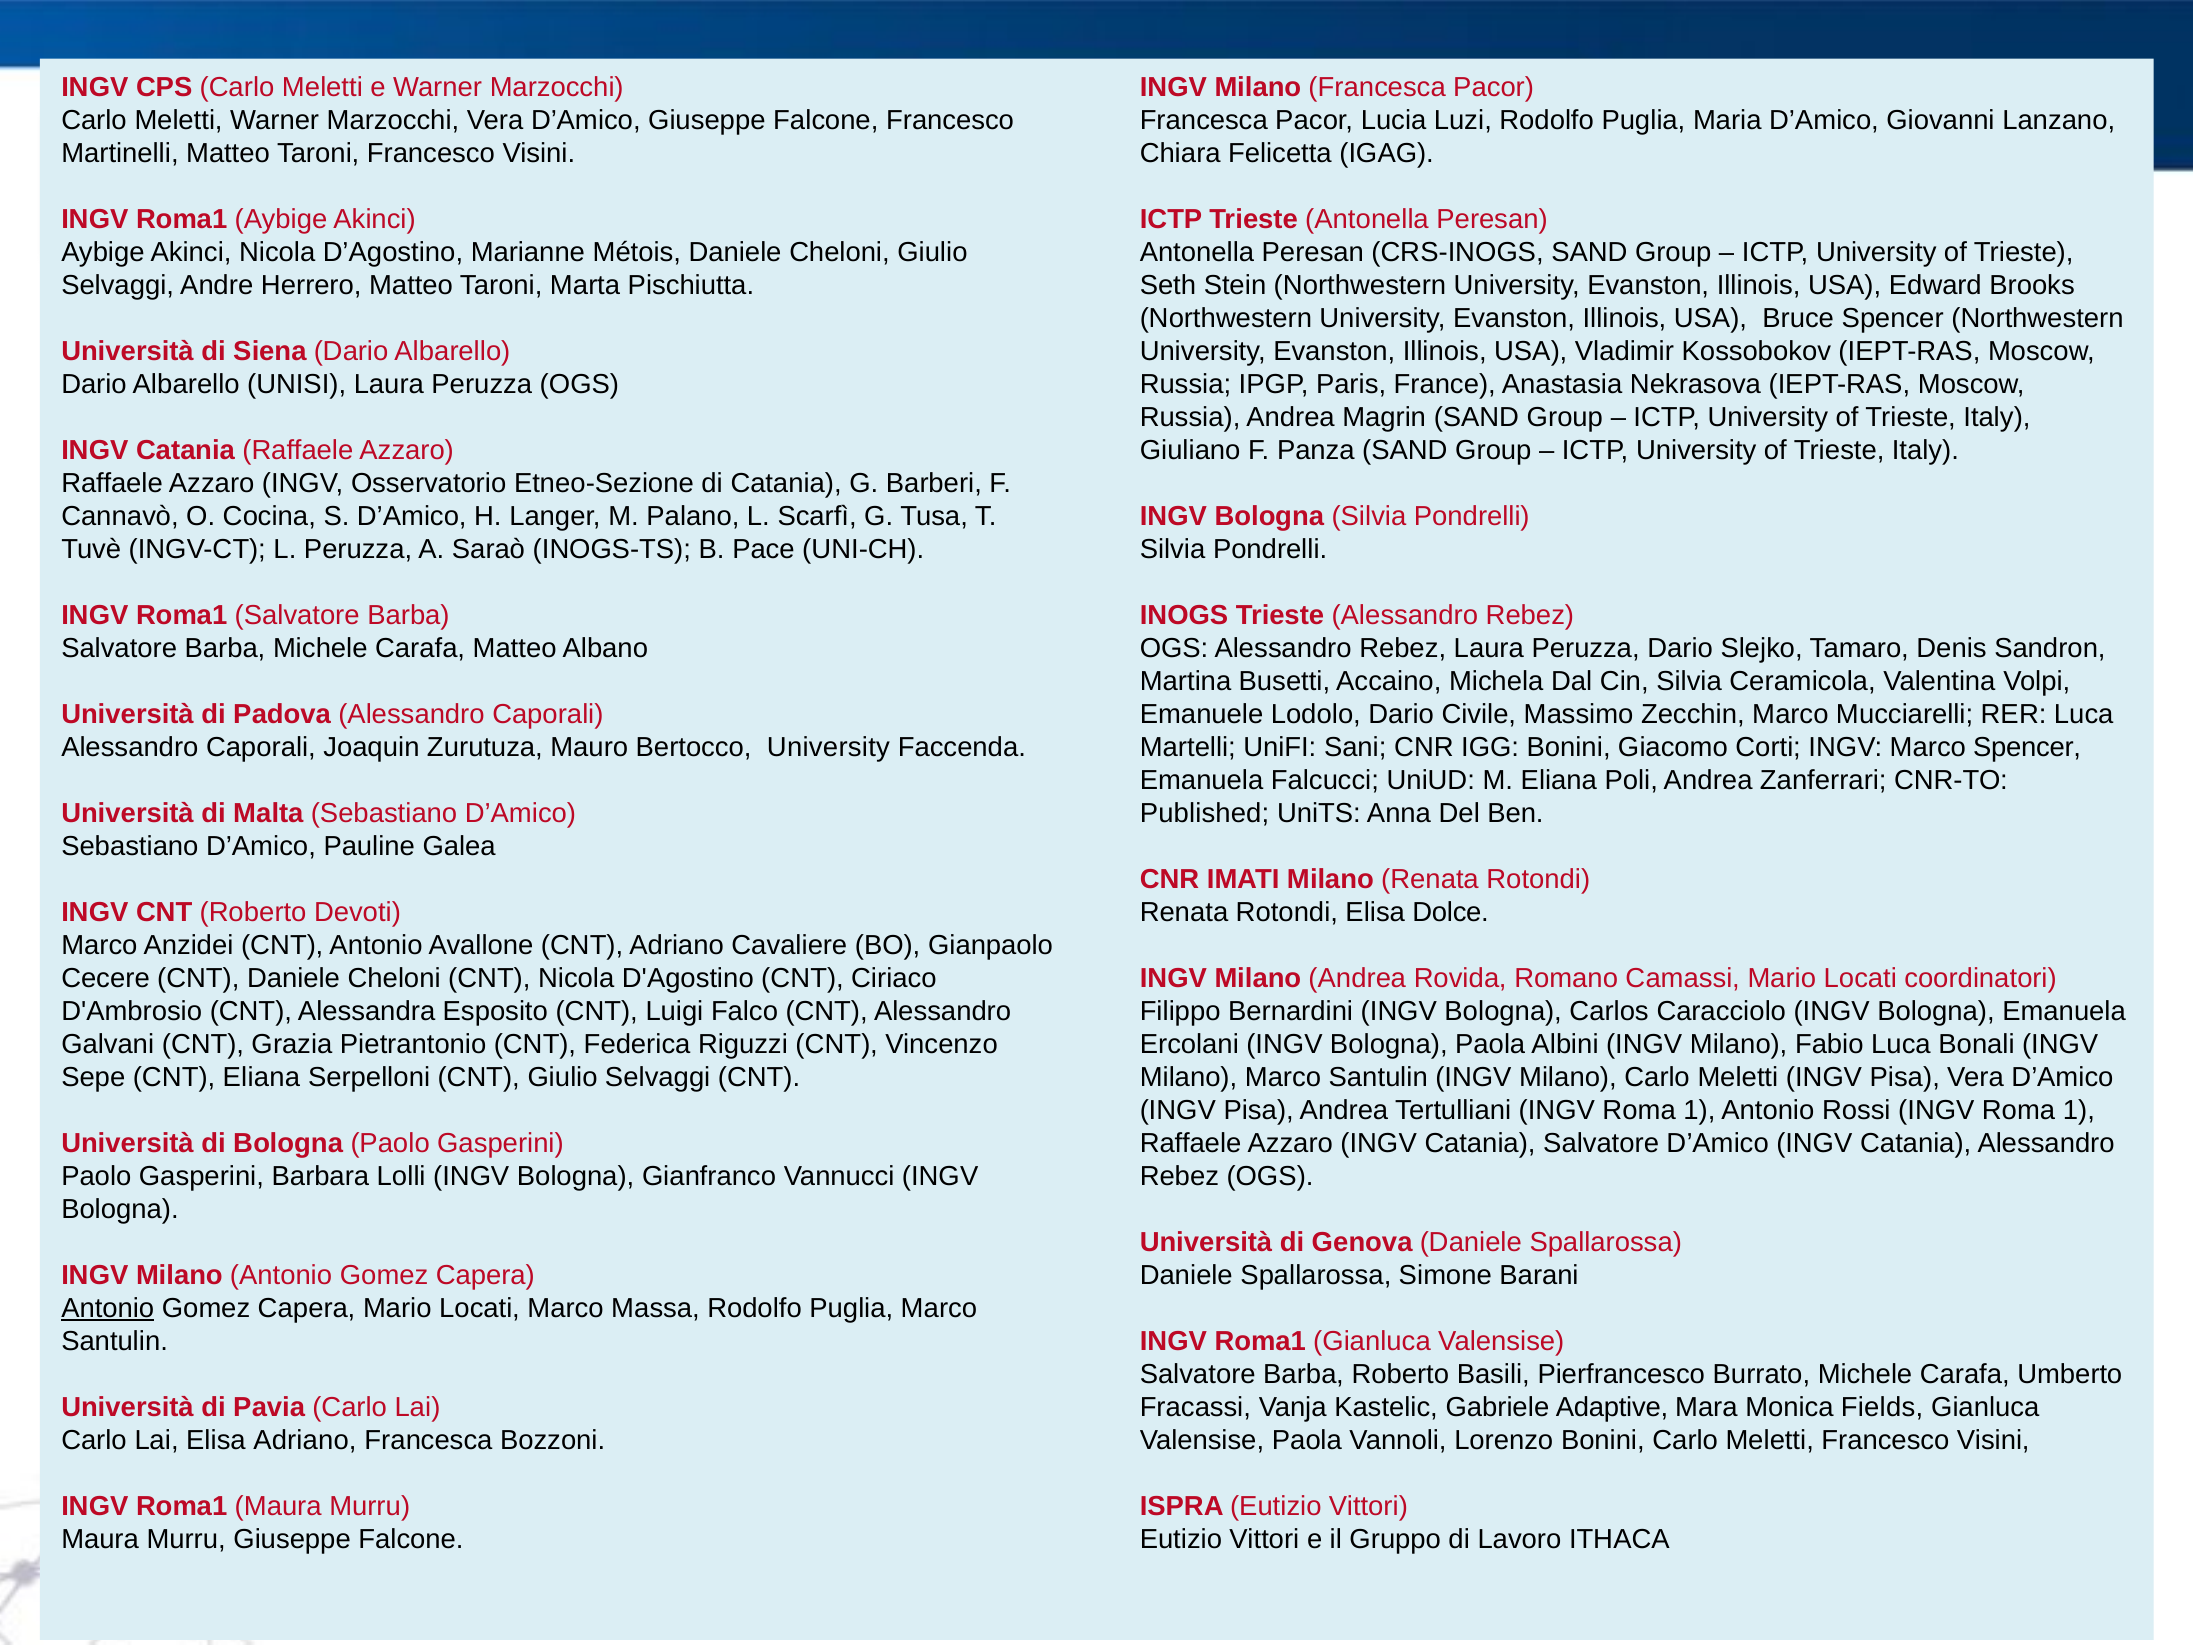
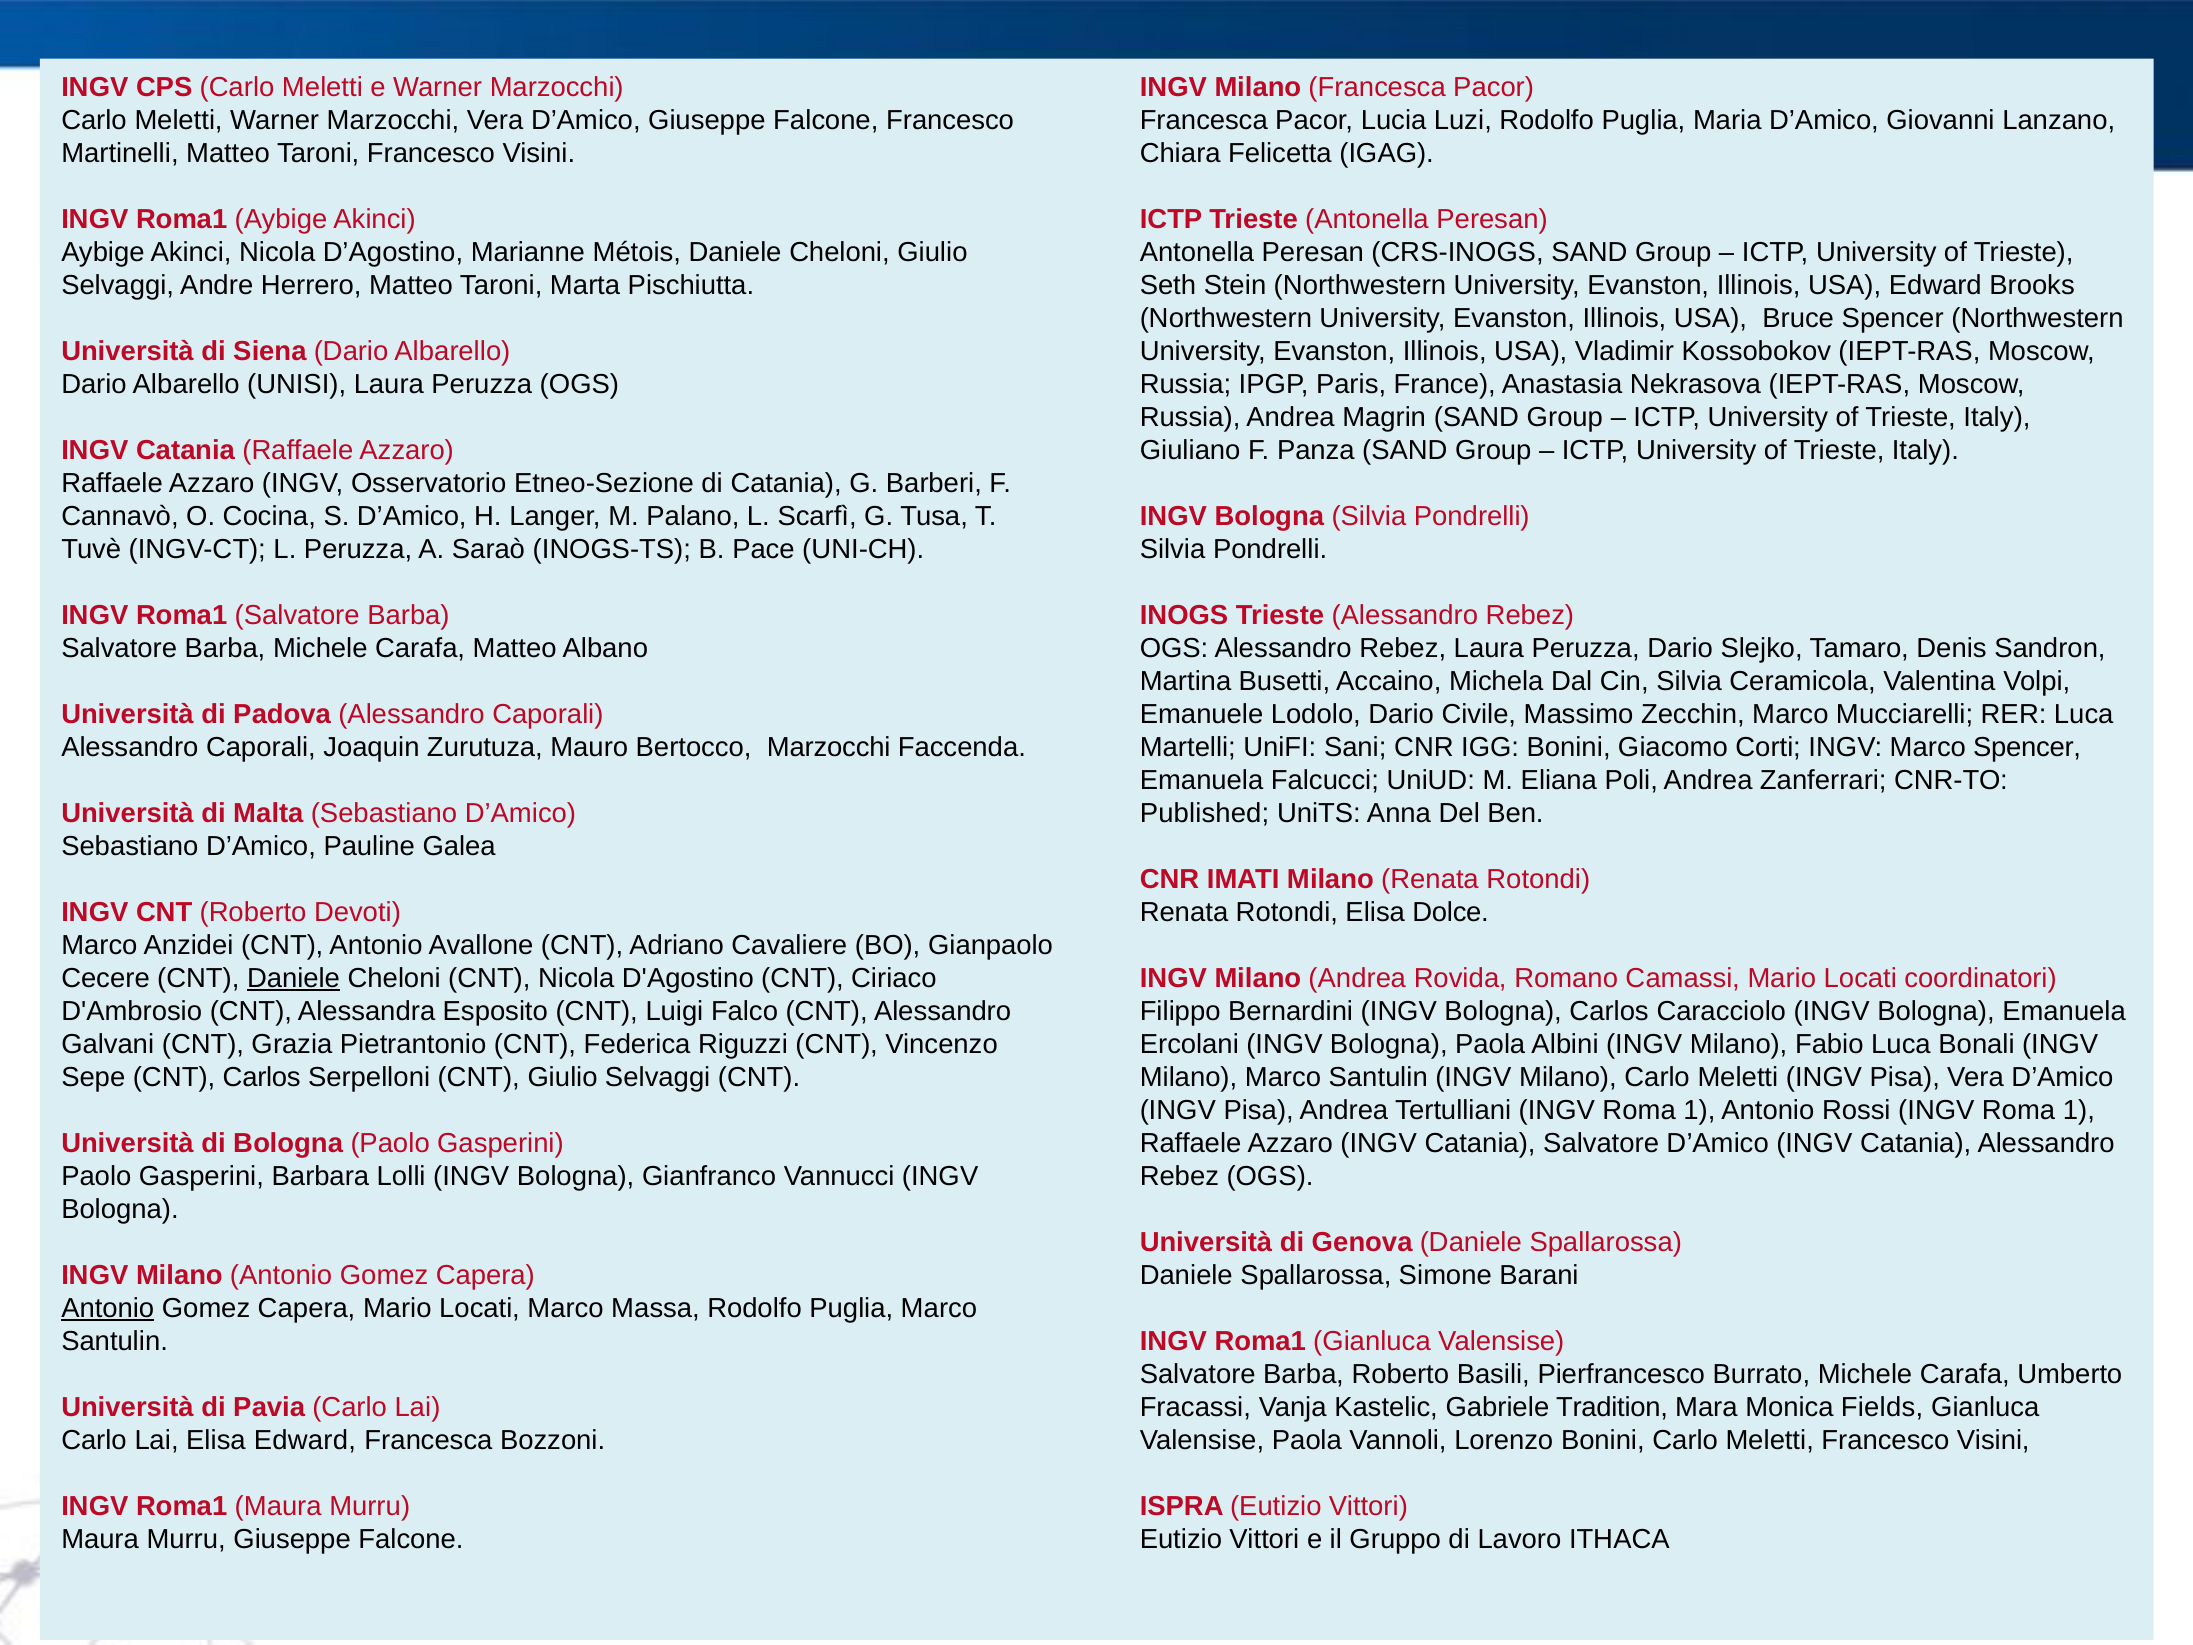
Bertocco University: University -> Marzocchi (829, 747)
Daniele underline: none -> present (294, 978)
CNT Eliana: Eliana -> Carlos (262, 1077)
Adaptive: Adaptive -> Tradition (1612, 1407)
Elisa Adriano: Adriano -> Edward (305, 1440)
